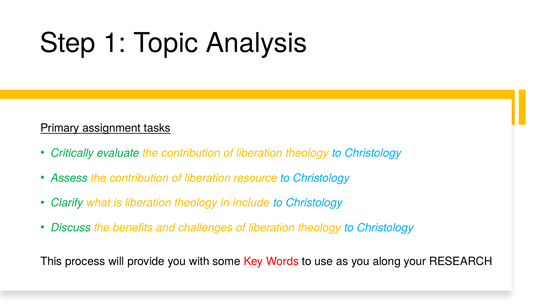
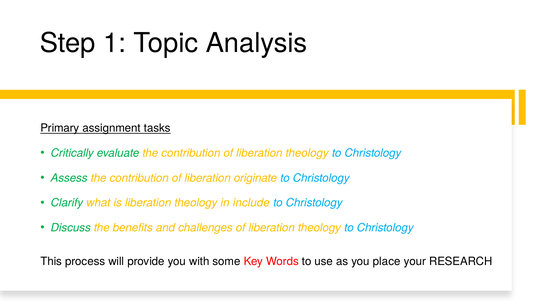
resource: resource -> originate (255, 178)
along: along -> place (387, 262)
